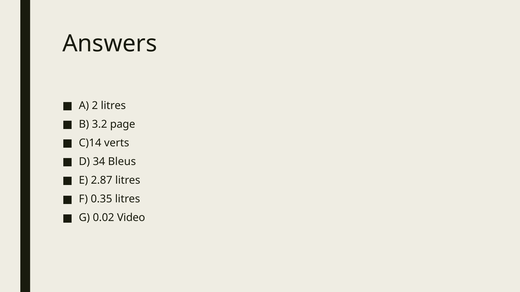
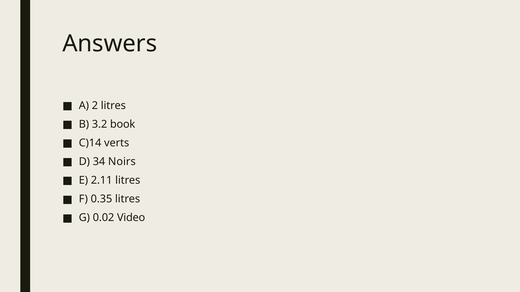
page: page -> book (123, 124)
Bleus: Bleus -> Noirs (122, 162)
2.87: 2.87 -> 2.11 (102, 181)
